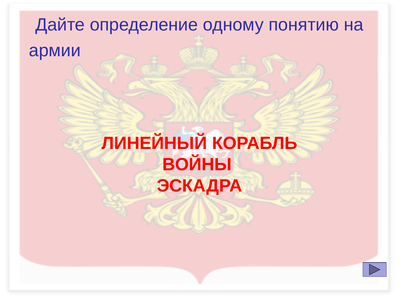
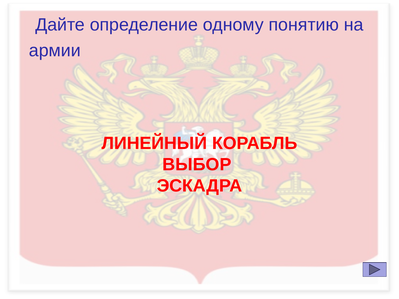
ВОЙНЫ: ВОЙНЫ -> ВЫБОР (197, 165)
